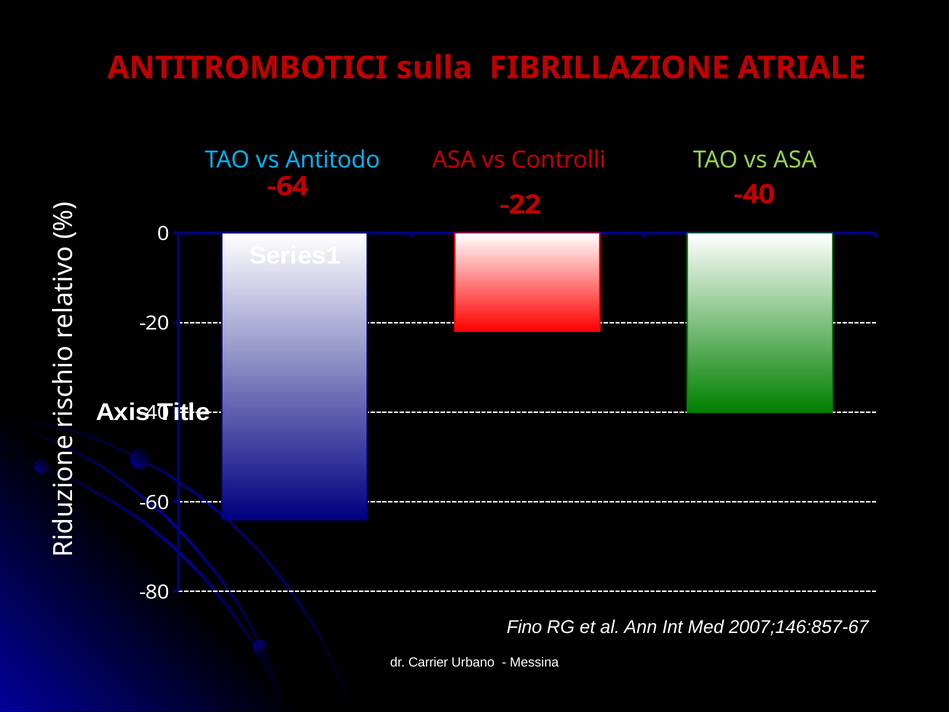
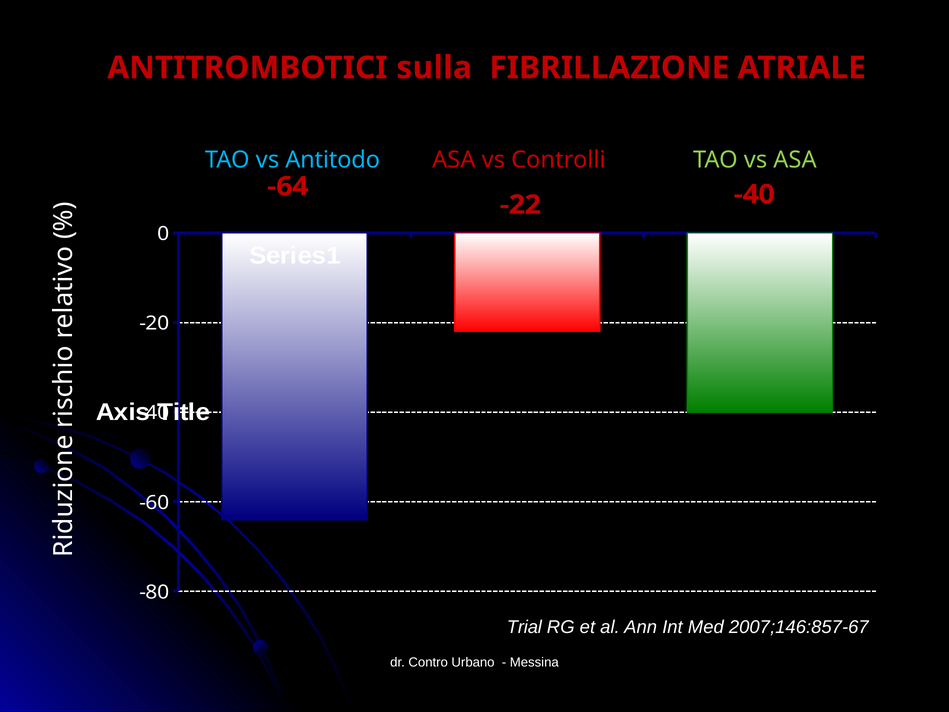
Fino: Fino -> Trial (524, 627)
Carrier: Carrier -> Contro (428, 662)
